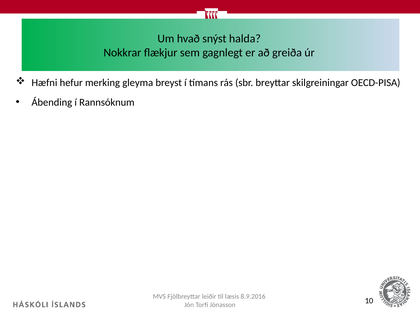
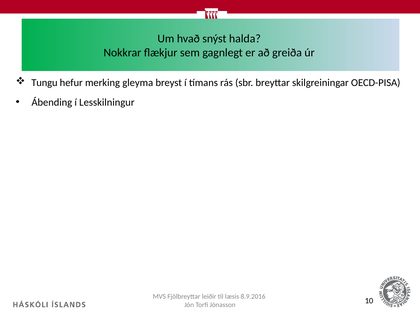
Hæfni: Hæfni -> Tungu (44, 83)
Rannsóknum: Rannsóknum -> Lesskilningur (107, 102)
